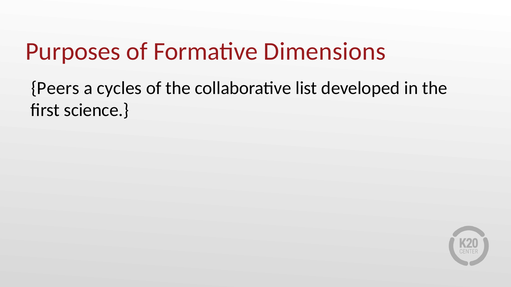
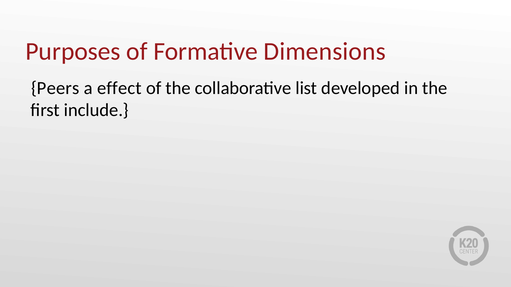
cycles: cycles -> effect (119, 88)
science: science -> include (96, 110)
